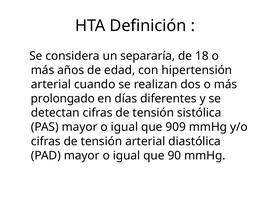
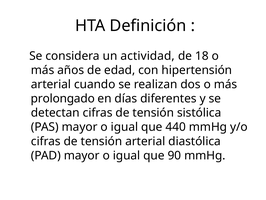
separaría: separaría -> actividad (148, 56)
909: 909 -> 440 (176, 127)
